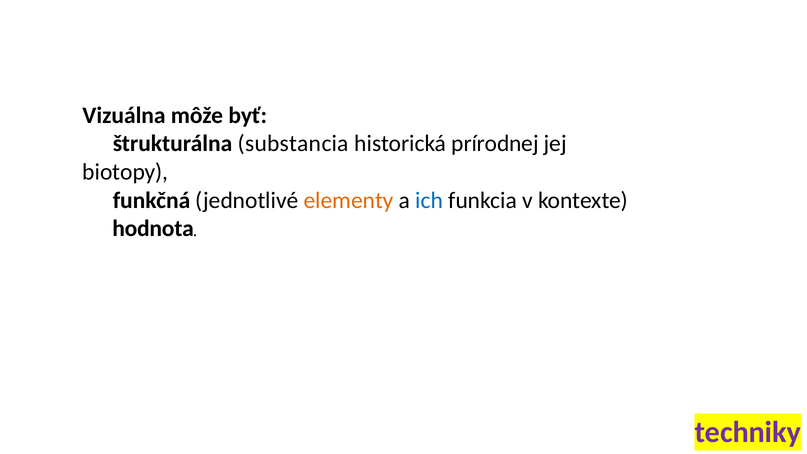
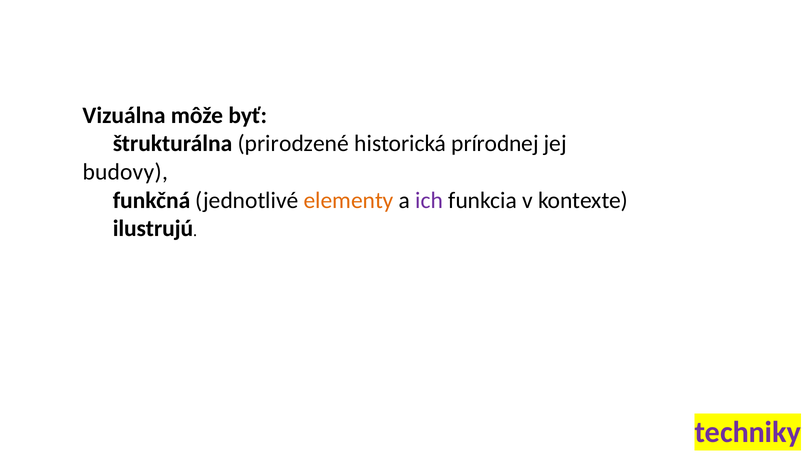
substancia: substancia -> prirodzené (293, 144)
biotopy: biotopy -> budovy (125, 172)
ich colour: blue -> purple (429, 200)
hodnota: hodnota -> ilustrujú (153, 228)
